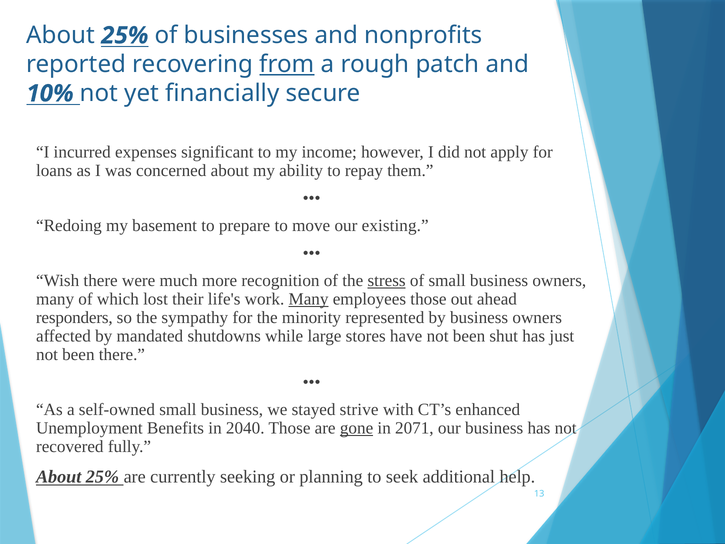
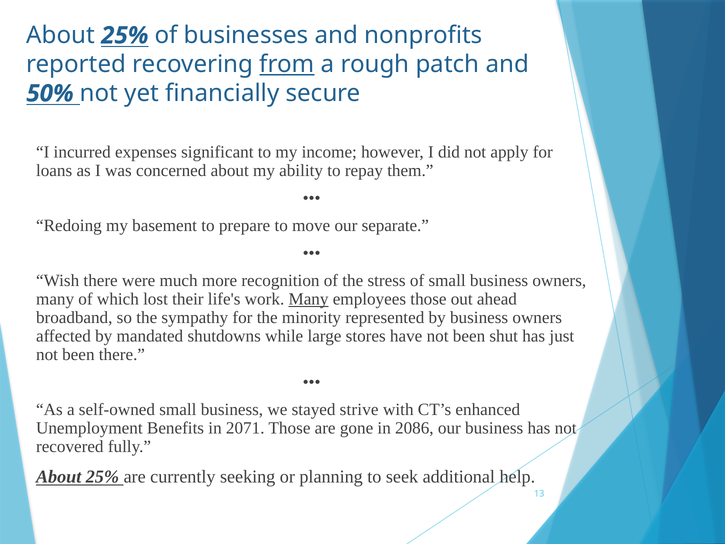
10%: 10% -> 50% (50, 93)
existing: existing -> separate (395, 225)
stress underline: present -> none (387, 280)
responders: responders -> broadband (74, 317)
2040: 2040 -> 2071 (245, 428)
gone underline: present -> none (357, 428)
2071: 2071 -> 2086 (414, 428)
